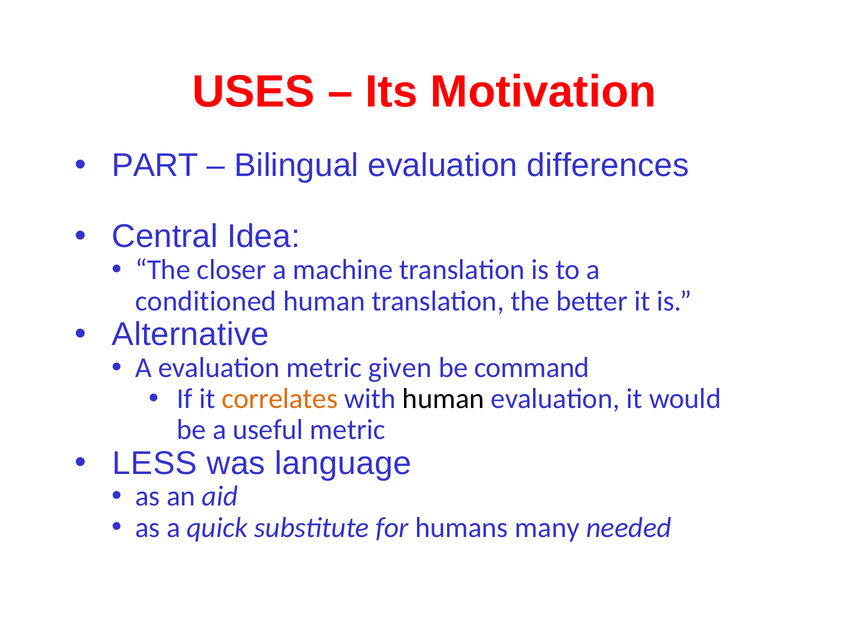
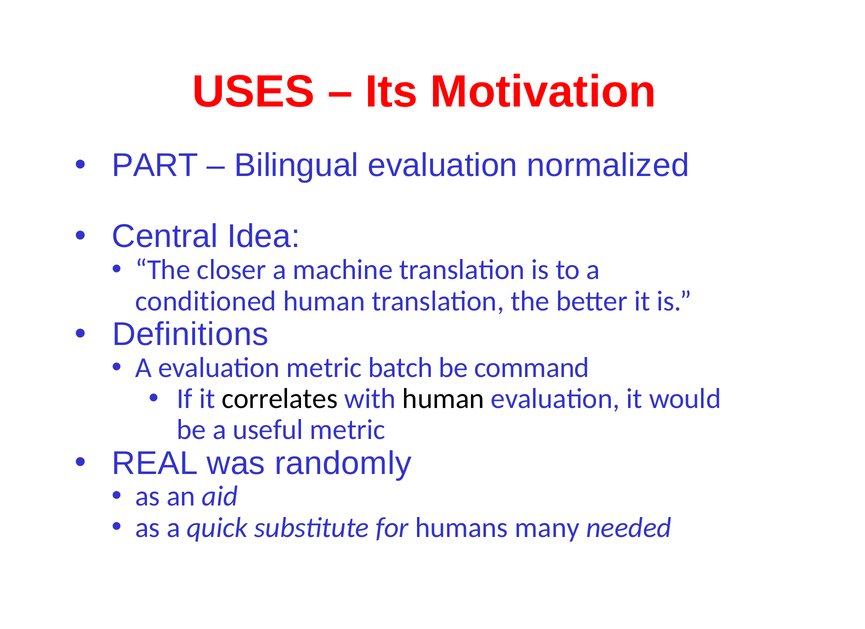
differences: differences -> normalized (608, 166)
Alternative: Alternative -> Definitions (190, 334)
given: given -> batch (400, 368)
correlates colour: orange -> black (280, 399)
LESS: LESS -> REAL (155, 463)
language: language -> randomly (343, 463)
